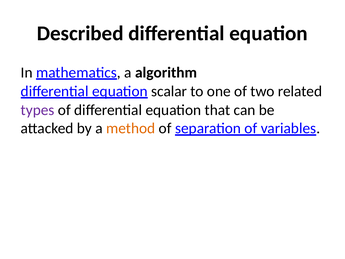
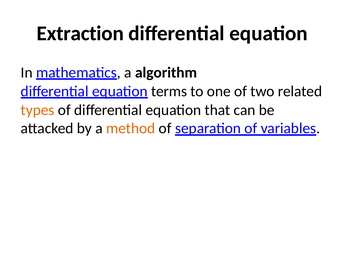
Described: Described -> Extraction (80, 33)
scalar: scalar -> terms (169, 91)
types colour: purple -> orange (38, 110)
